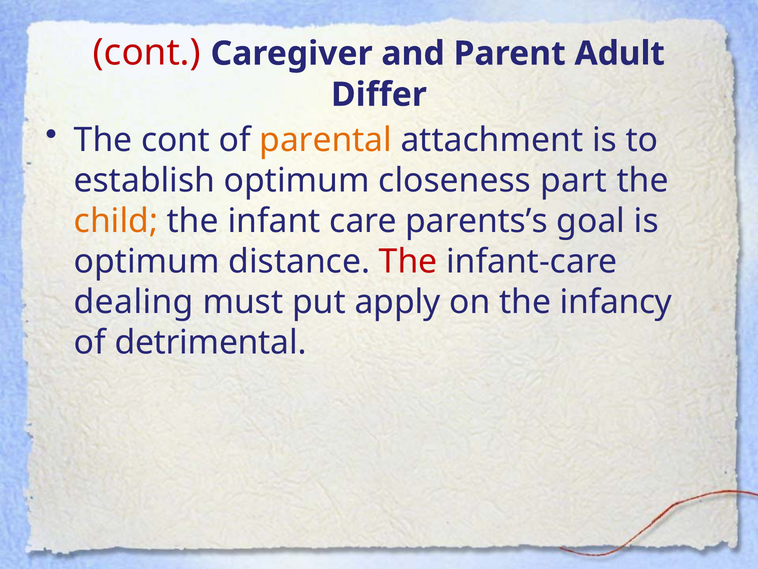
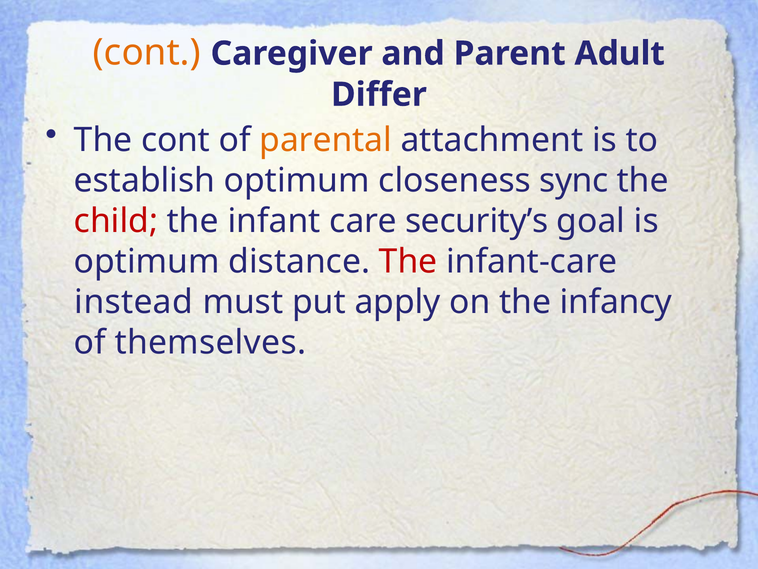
cont colour: red -> orange (147, 52)
part: part -> sync (574, 181)
child colour: orange -> red (116, 221)
parents’s: parents’s -> security’s (477, 221)
dealing: dealing -> instead (134, 302)
detrimental: detrimental -> themselves (210, 342)
